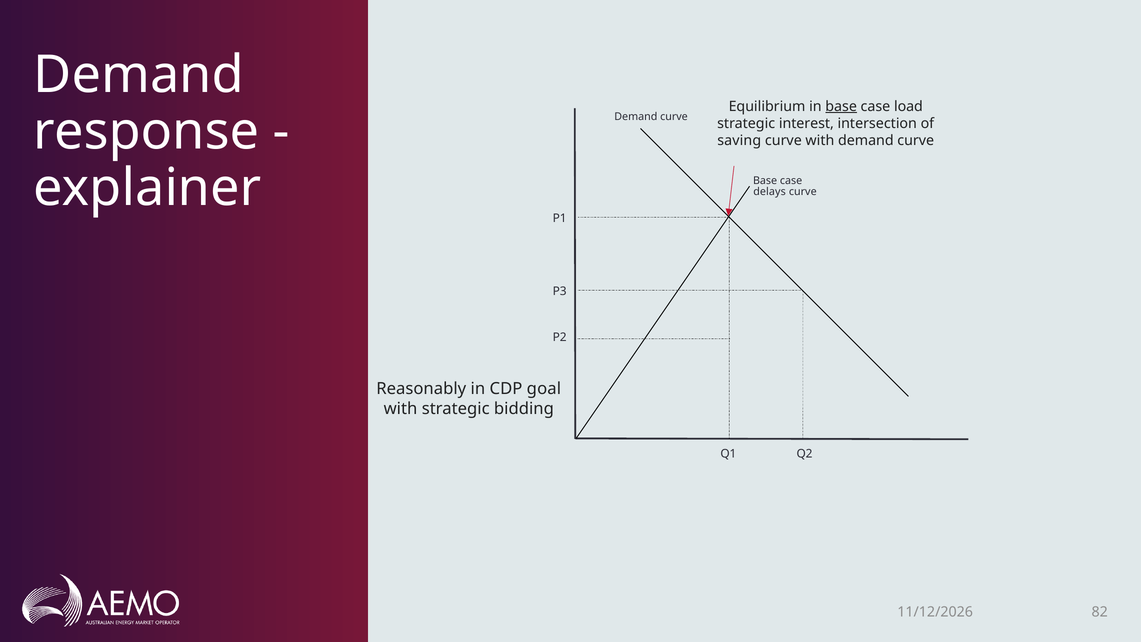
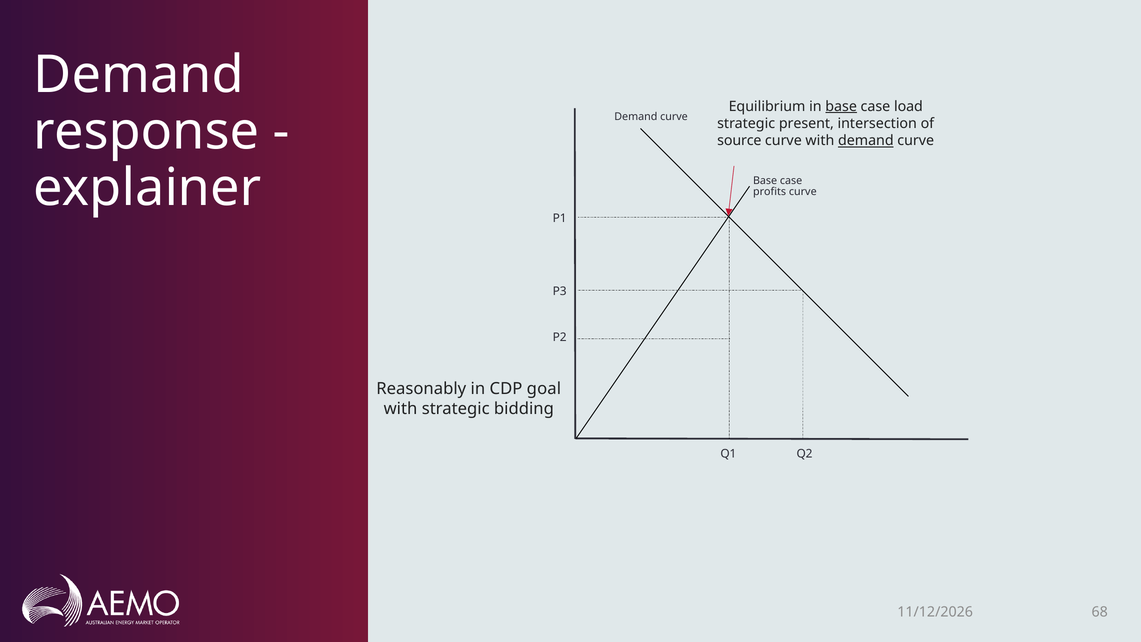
interest: interest -> present (806, 124)
saving: saving -> source (739, 141)
demand underline: none -> present (866, 141)
delays: delays -> profits (770, 192)
82: 82 -> 68 (1100, 612)
